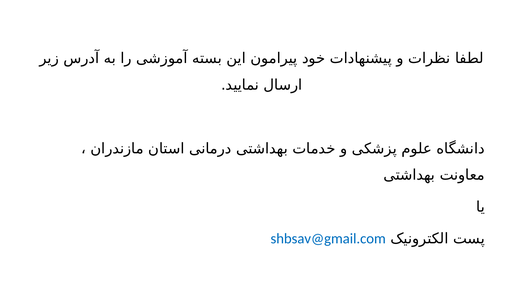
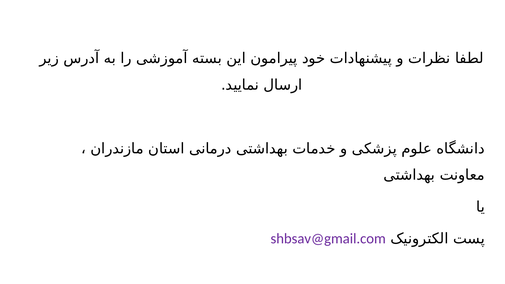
shbsav@gmail.com colour: blue -> purple (328, 239)
